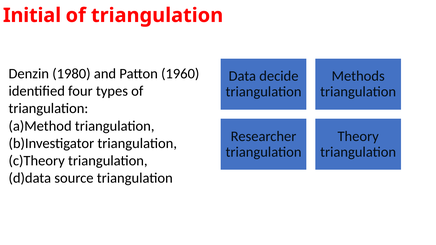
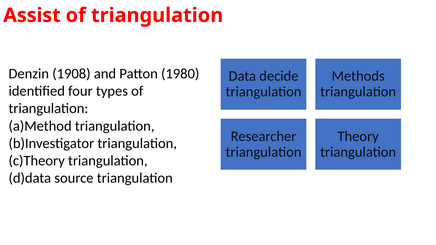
Initial: Initial -> Assist (32, 15)
1980: 1980 -> 1908 (71, 74)
1960: 1960 -> 1980 (180, 74)
